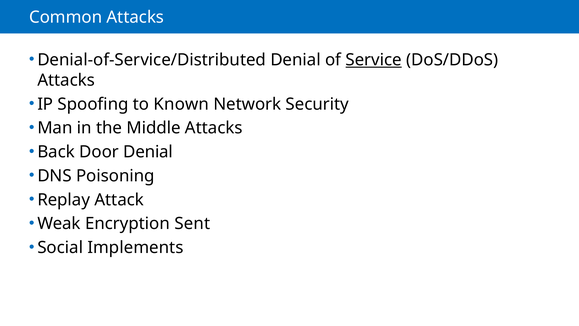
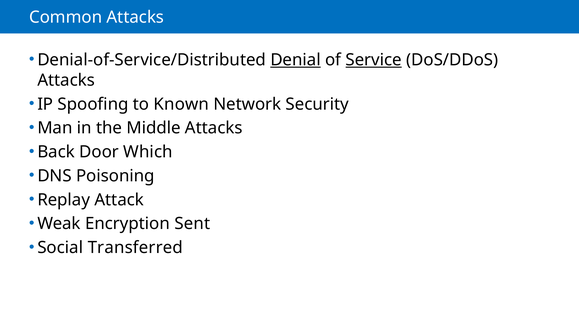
Denial underline: none -> present (296, 60)
Door Denial: Denial -> Which (148, 152)
Implements: Implements -> Transferred (135, 247)
